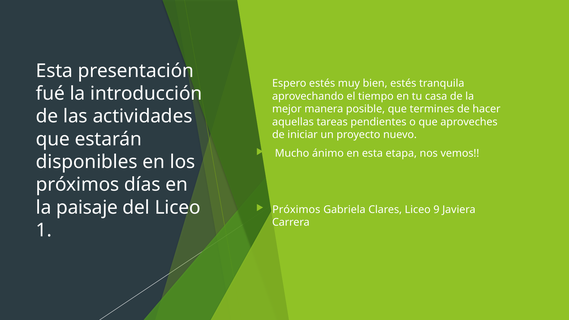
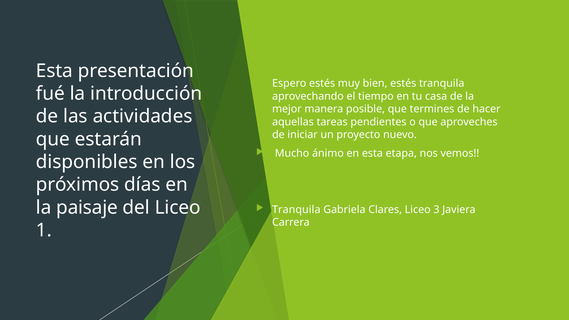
Próximos: Próximos -> Tranquila (296, 210)
9: 9 -> 3 (436, 210)
